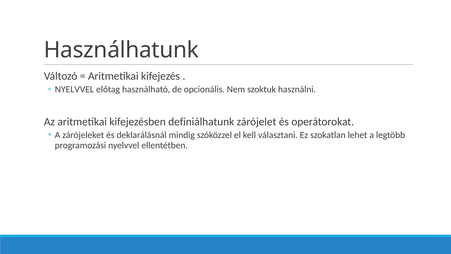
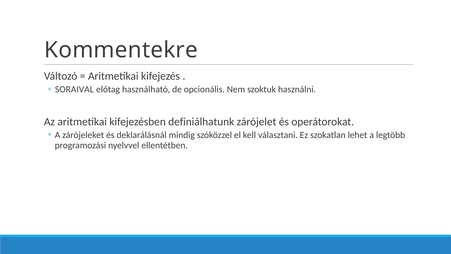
Használhatunk: Használhatunk -> Kommentekre (121, 50)
NYELVVEL: NYELVVEL -> SORAIVAL (74, 89)
